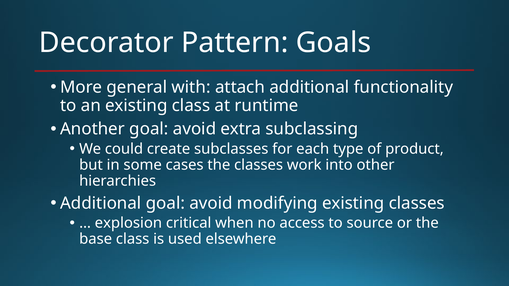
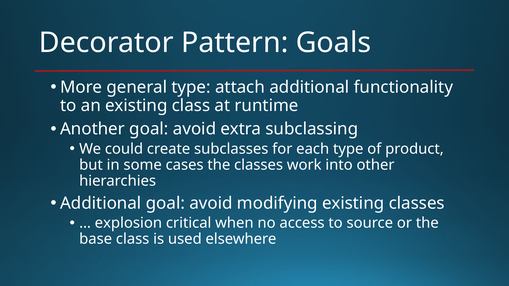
general with: with -> type (191, 87)
